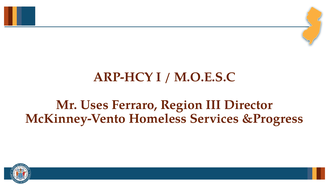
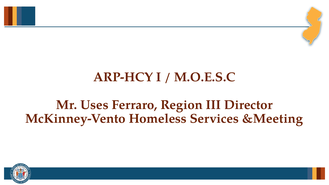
&Progress: &Progress -> &Meeting (273, 119)
